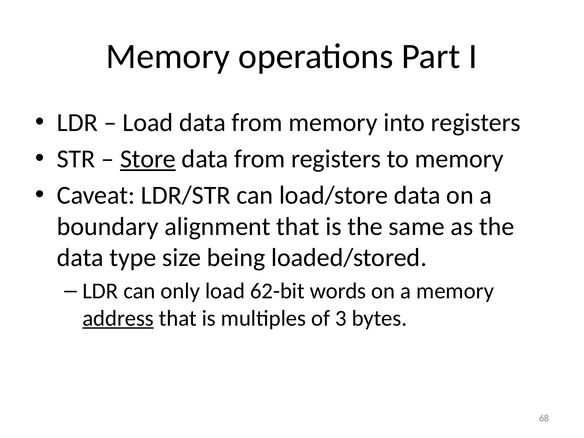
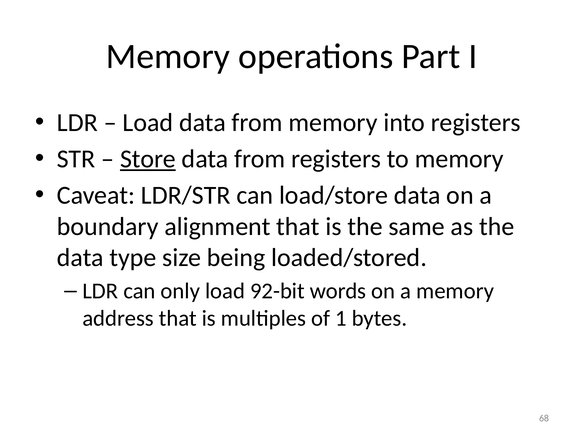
62-bit: 62-bit -> 92-bit (277, 291)
address underline: present -> none (118, 318)
3: 3 -> 1 (341, 318)
